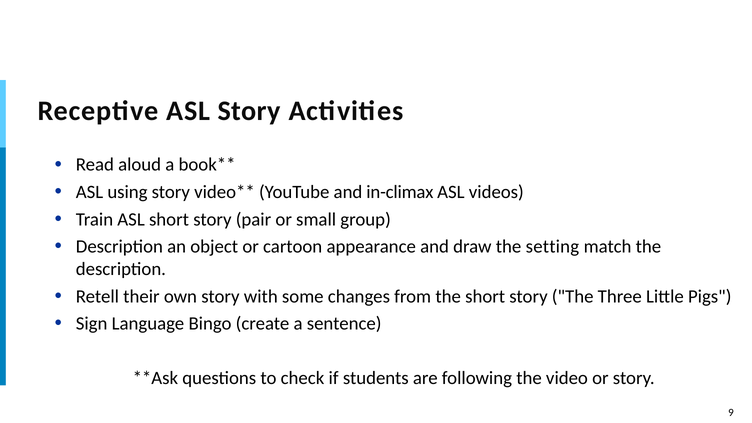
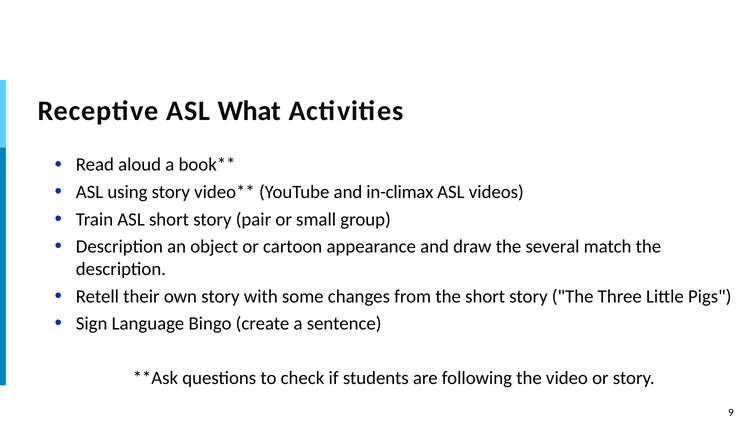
ASL Story: Story -> What (249, 111)
setting: setting -> several (553, 247)
